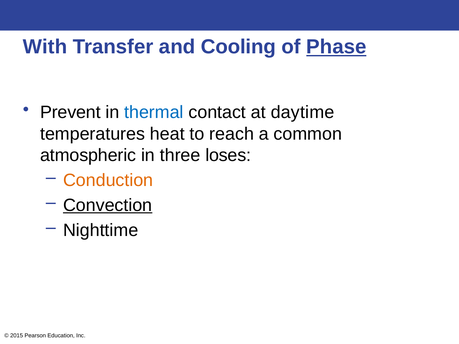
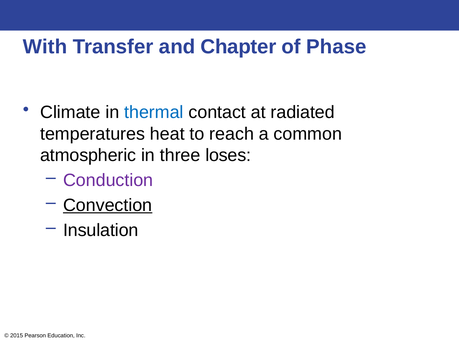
Cooling: Cooling -> Chapter (238, 47)
Phase underline: present -> none (336, 47)
Prevent: Prevent -> Climate (70, 113)
daytime: daytime -> radiated (303, 113)
Conduction colour: orange -> purple (108, 180)
Nighttime: Nighttime -> Insulation (101, 230)
